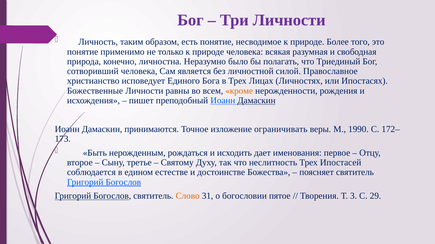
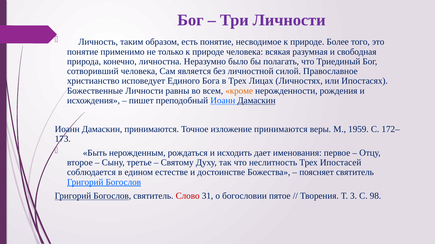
изложение ограничивать: ограничивать -> принимаются (281, 130)
1990: 1990 -> 1959 (358, 130)
Слово colour: orange -> red (188, 196)
29: 29 -> 98 (375, 196)
